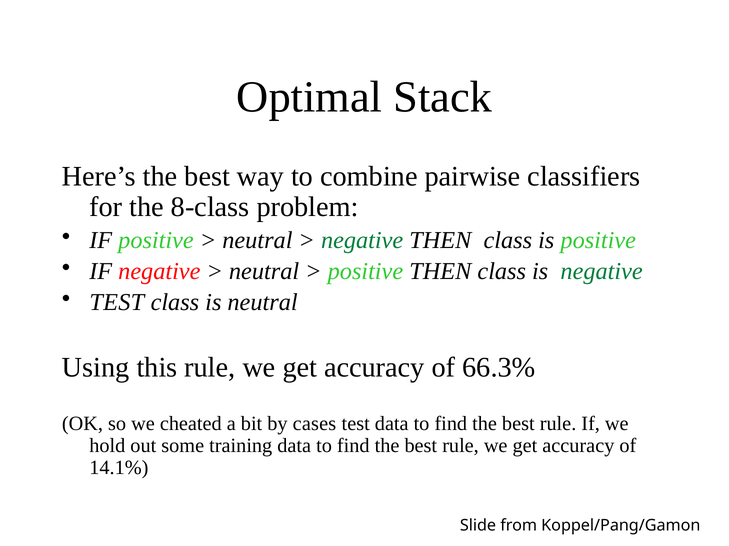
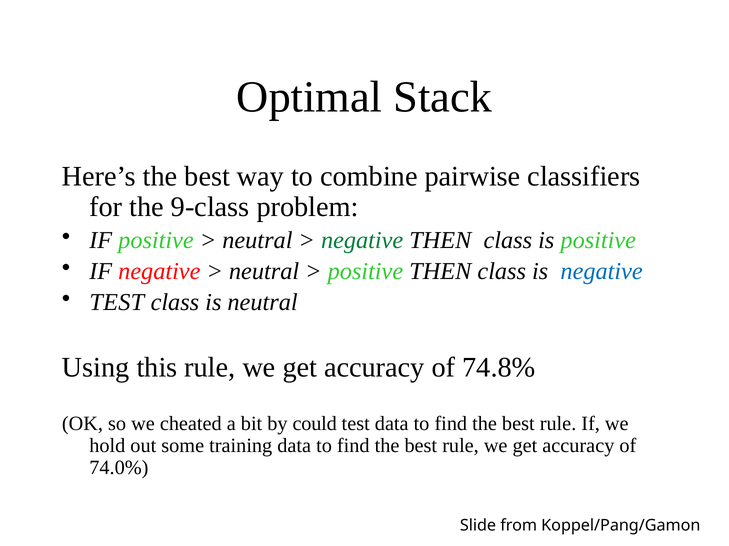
8-class: 8-class -> 9-class (210, 207)
negative colour: green -> blue (602, 272)
66.3%: 66.3% -> 74.8% (499, 368)
cases: cases -> could (315, 424)
14.1%: 14.1% -> 74.0% (119, 468)
